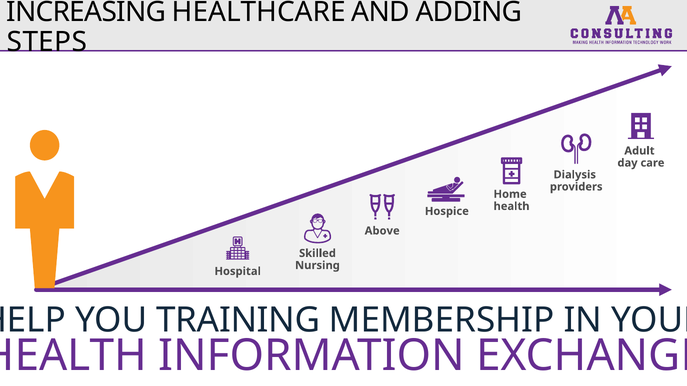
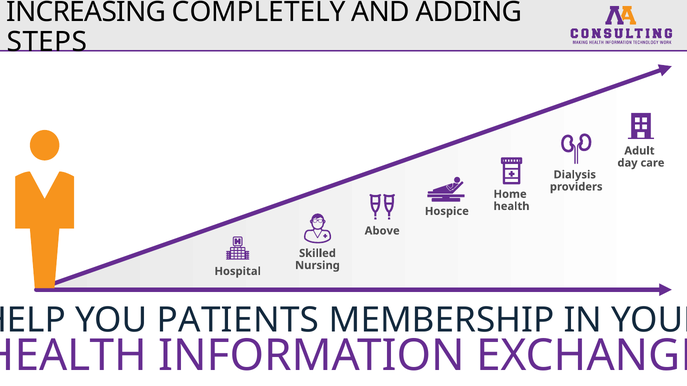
HEALTHCARE: HEALTHCARE -> COMPLETELY (259, 12)
TRAINING: TRAINING -> PATIENTS (238, 321)
